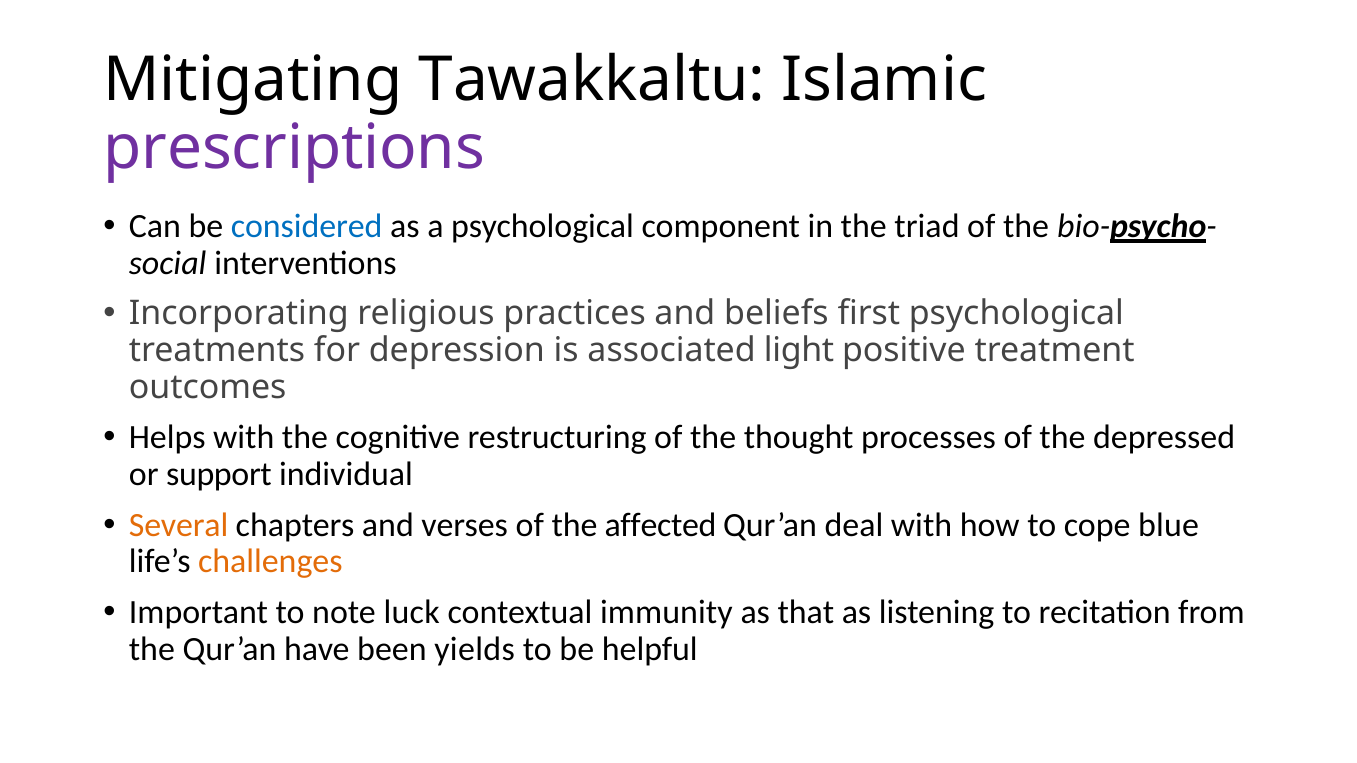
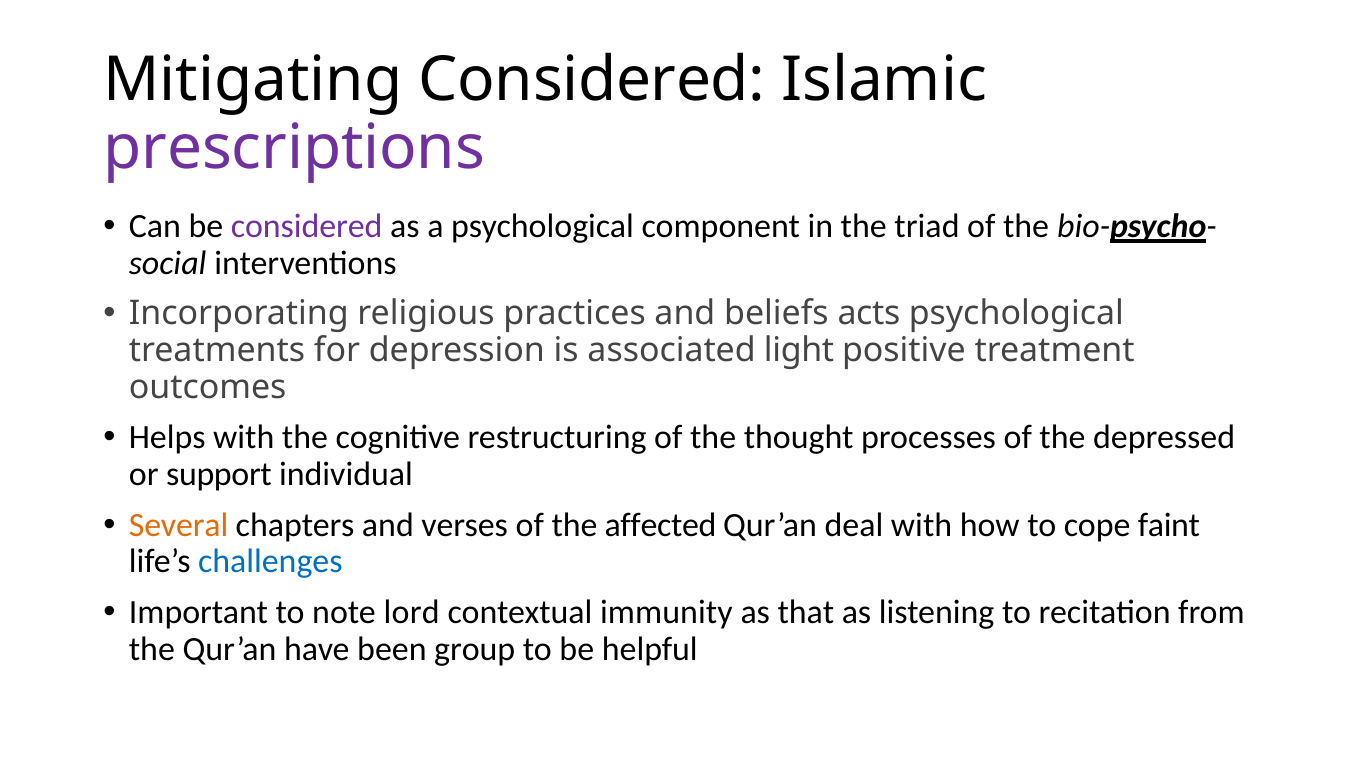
Mitigating Tawakkaltu: Tawakkaltu -> Considered (592, 80)
considered colour: blue -> purple (307, 226)
first: first -> acts (869, 314)
blue: blue -> faint (1169, 525)
challenges colour: orange -> blue (270, 562)
luck: luck -> lord (412, 613)
yields: yields -> group (475, 649)
